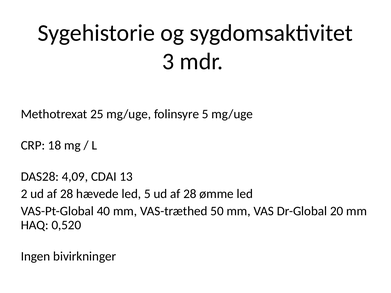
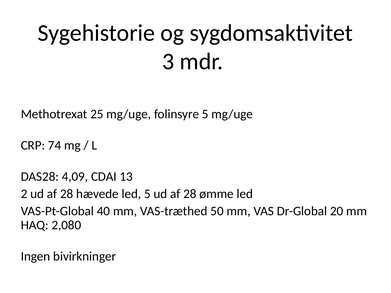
18: 18 -> 74 (55, 145)
0,520: 0,520 -> 2,080 (66, 225)
